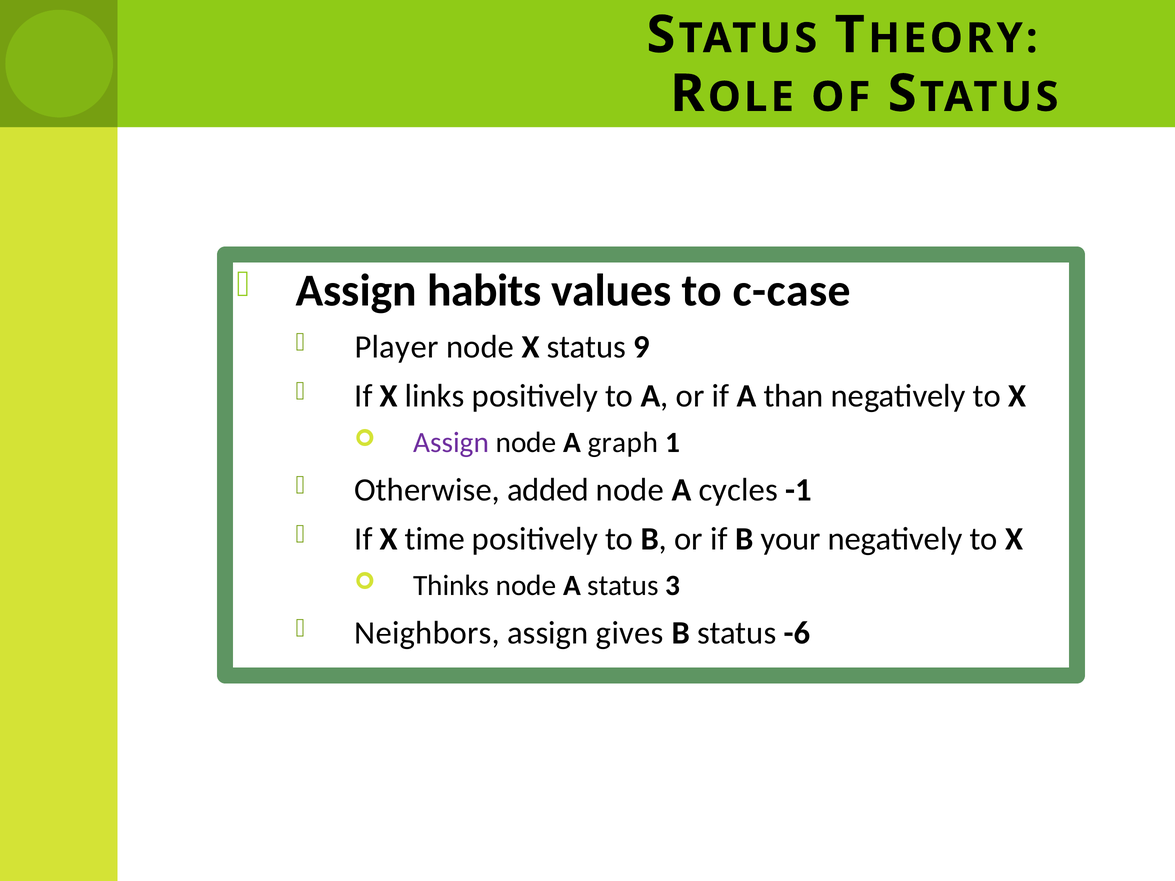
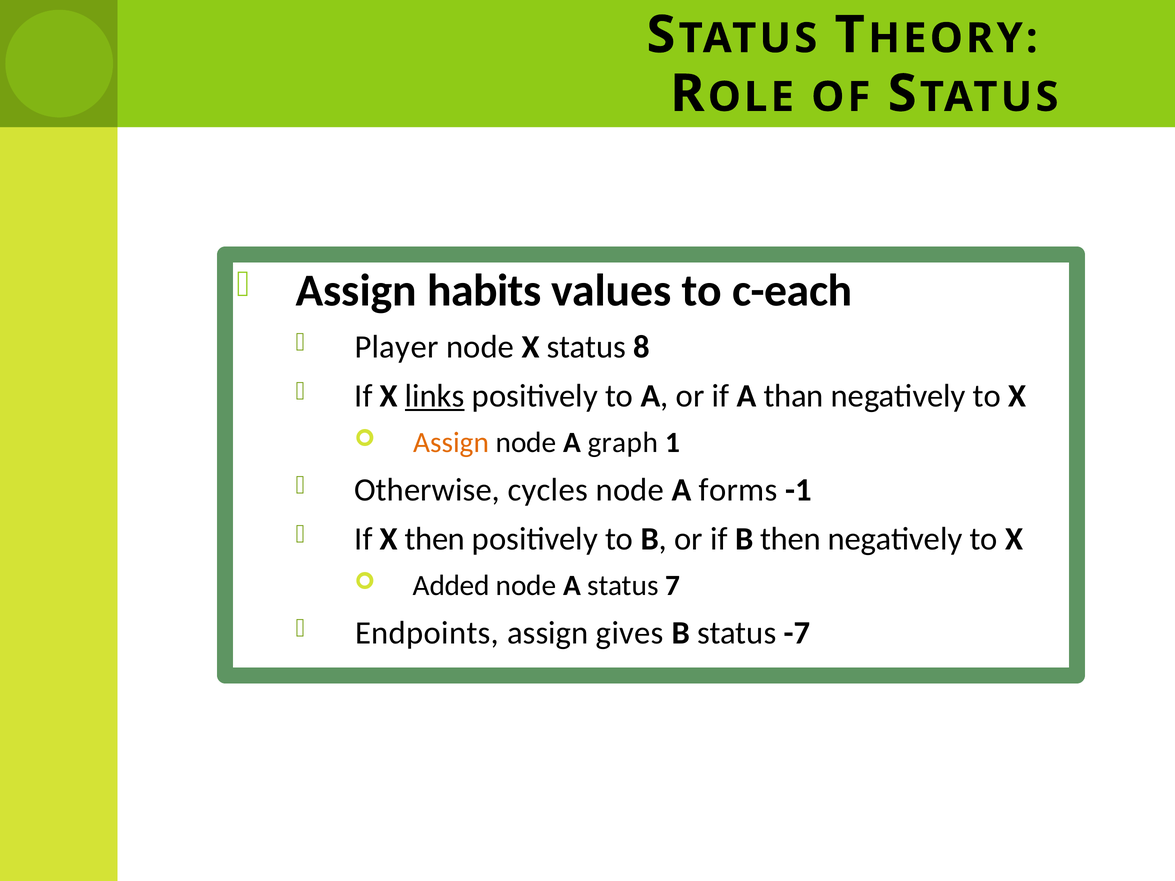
c-case: c-case -> c-each (792, 291)
9: 9 -> 8 (642, 347)
links underline: none -> present (435, 396)
Assign colour: purple -> orange (451, 443)
added: added -> cycles (548, 490)
cycles: cycles -> forms (738, 490)
X time: time -> then (435, 539)
B your: your -> then (791, 539)
Thinks: Thinks -> Added (451, 586)
3: 3 -> 7 (673, 586)
Neighbors: Neighbors -> Endpoints (427, 633)
-6: -6 -> -7 (797, 633)
